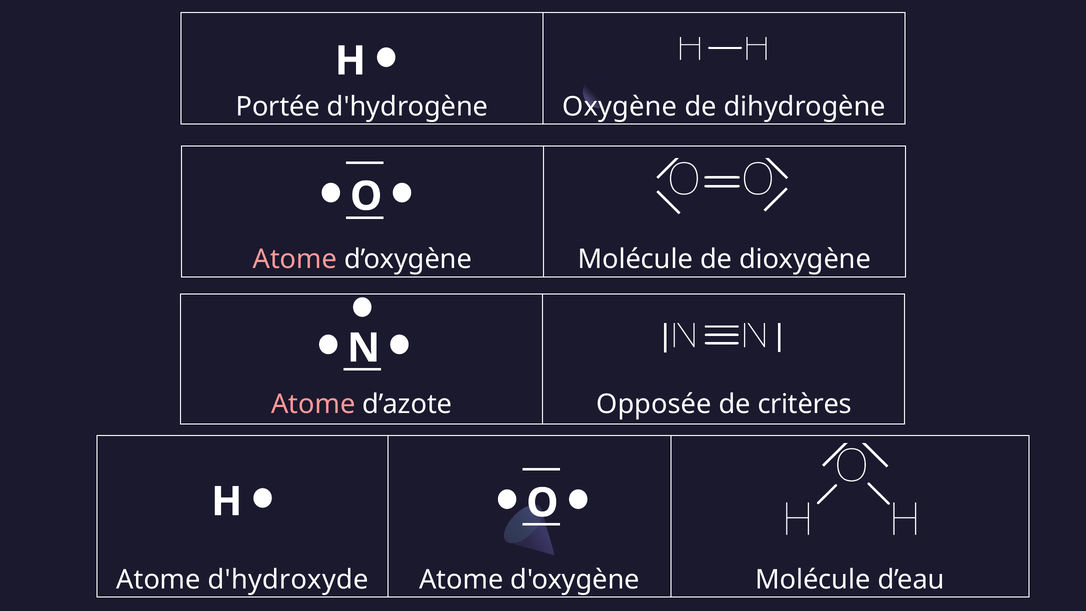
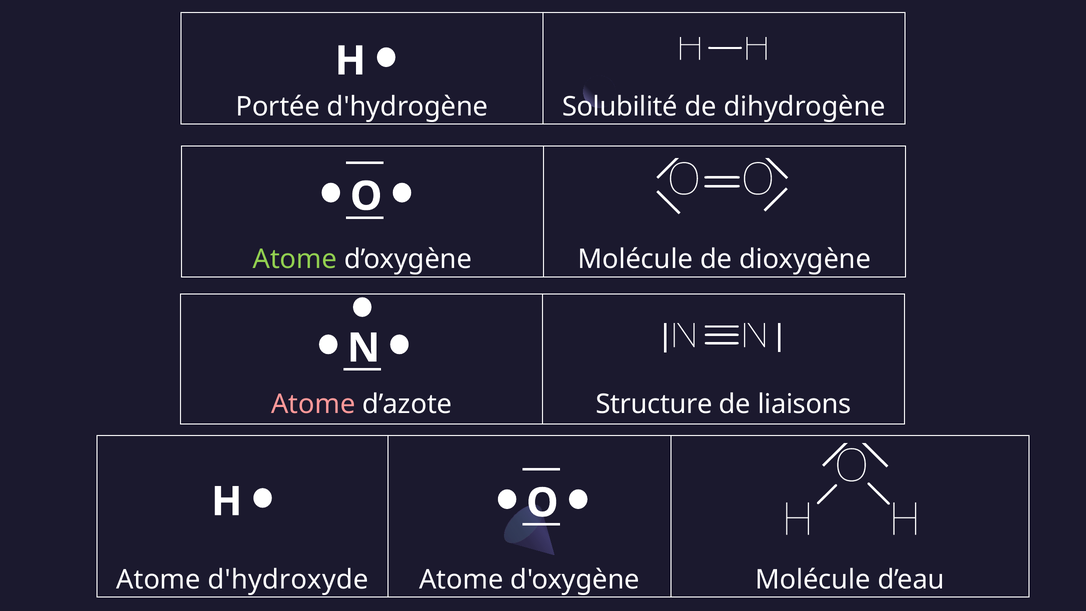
Oxygène: Oxygène -> Solubilité (620, 107)
Atome colour: pink -> light green (295, 259)
Opposée: Opposée -> Structure (654, 404)
critères: critères -> liaisons (805, 404)
